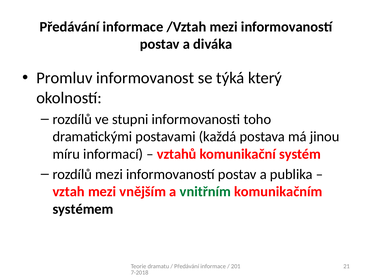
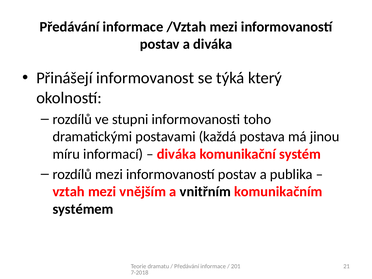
Promluv: Promluv -> Přinášejí (64, 78)
vztahů: vztahů -> diváka (177, 154)
vnitřním colour: green -> black (205, 192)
